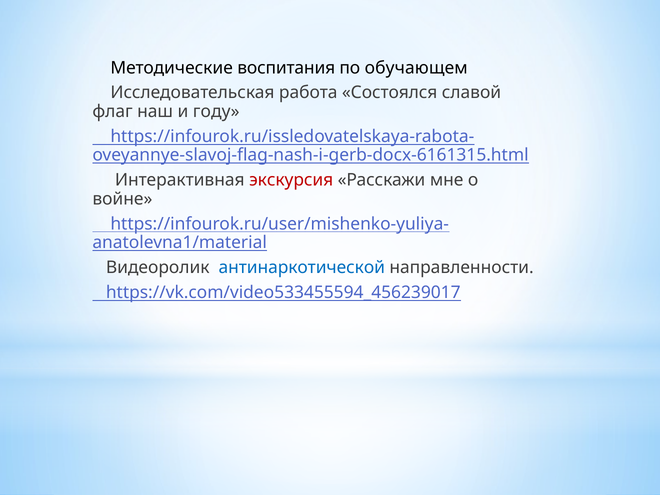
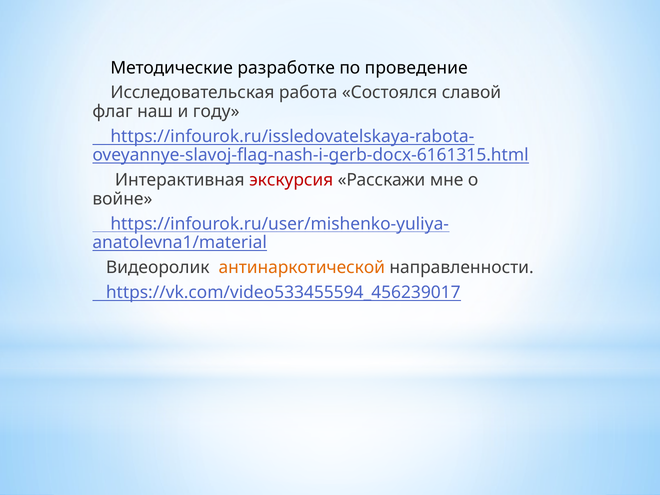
воспитания: воспитания -> разработке (286, 68)
обучающем: обучающем -> проведение (416, 68)
антинаркотической colour: blue -> orange (302, 267)
